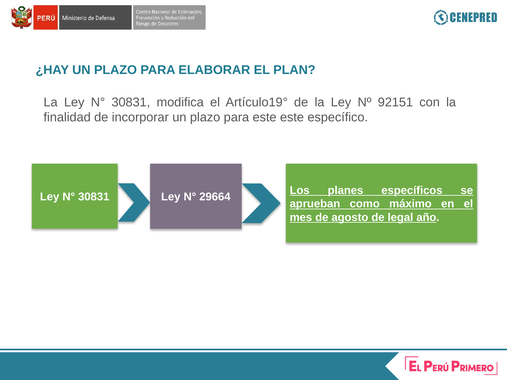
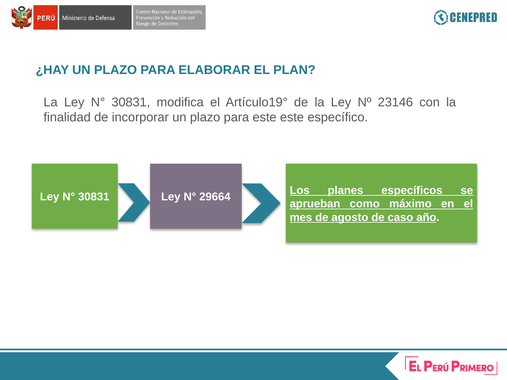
92151: 92151 -> 23146 (395, 102)
legal: legal -> caso (400, 218)
